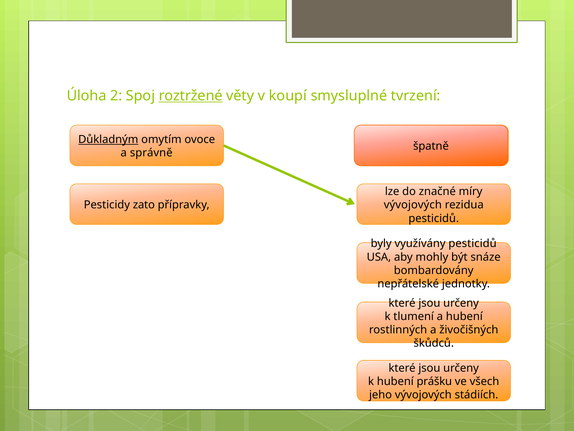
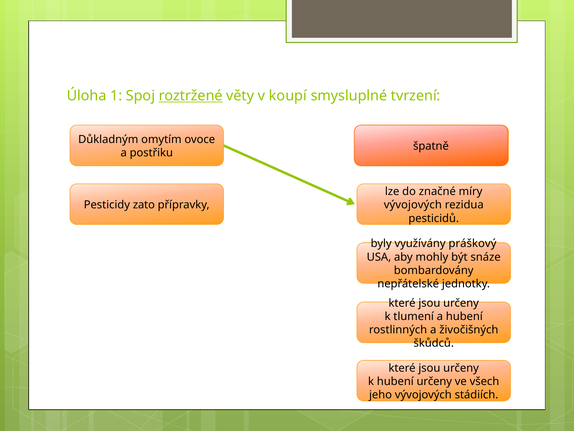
2: 2 -> 1 (116, 96)
Důkladným underline: present -> none (108, 139)
správně: správně -> postřiku (151, 153)
využívány pesticidů: pesticidů -> práškový (472, 243)
hubení prášku: prášku -> určeny (434, 381)
